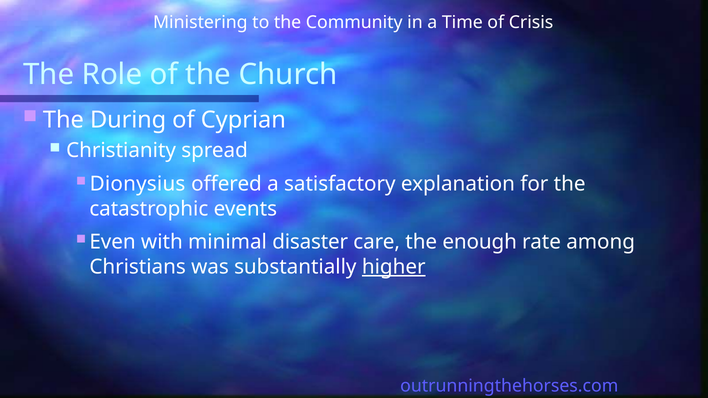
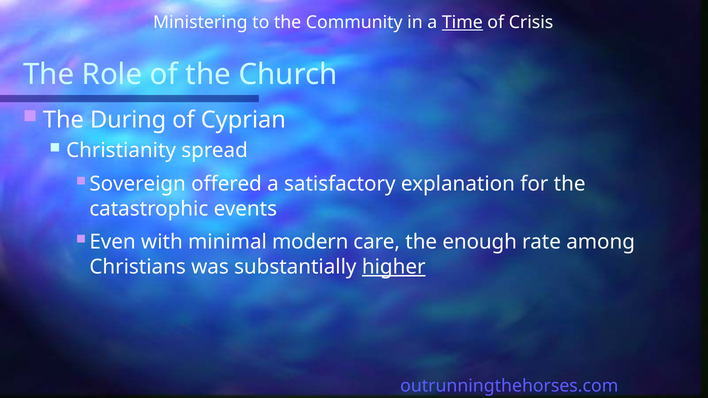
Time underline: none -> present (462, 22)
Dionysius: Dionysius -> Sovereign (138, 184)
disaster: disaster -> modern (310, 242)
